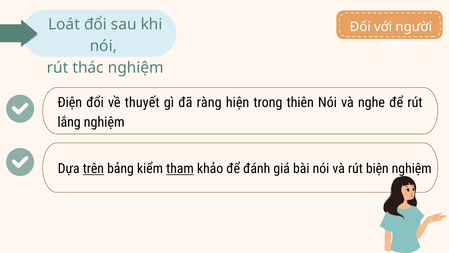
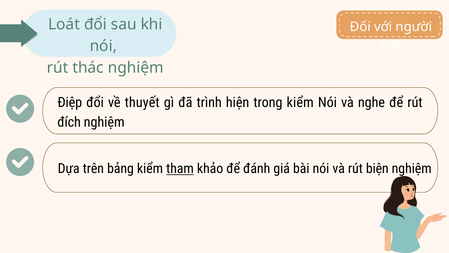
Điện: Điện -> Điệp (70, 102)
ràng: ràng -> trình (209, 102)
trong thiên: thiên -> kiểm (300, 102)
lắng: lắng -> đích (69, 122)
trên underline: present -> none (93, 168)
